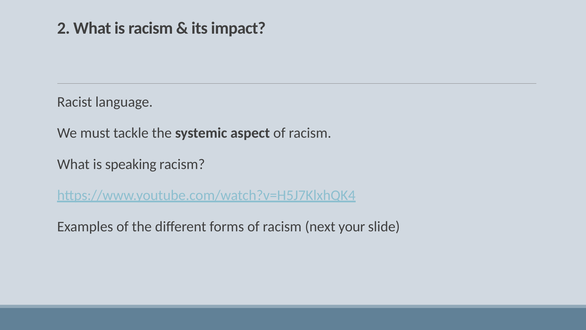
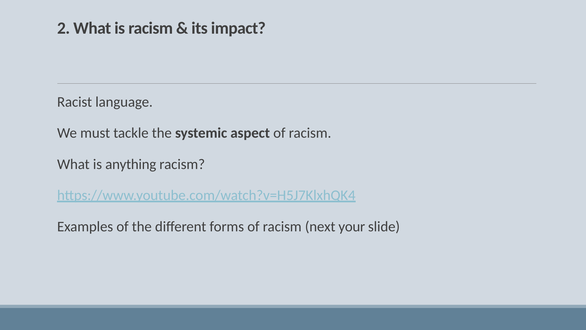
speaking: speaking -> anything (131, 164)
